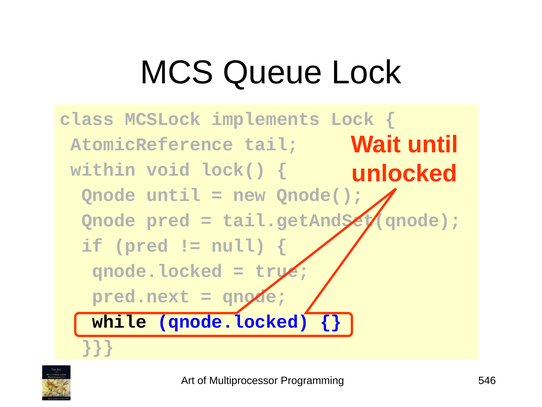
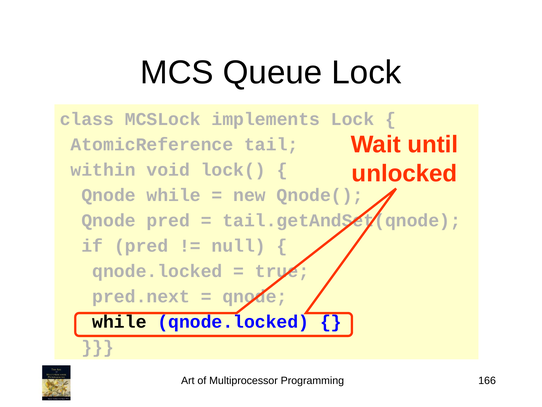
until: until -> while (174, 195)
546: 546 -> 166 (487, 380)
